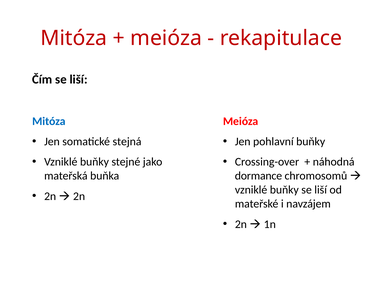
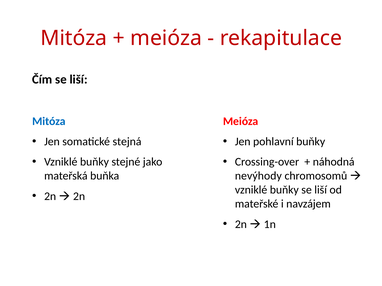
dormance: dormance -> nevýhody (258, 176)
